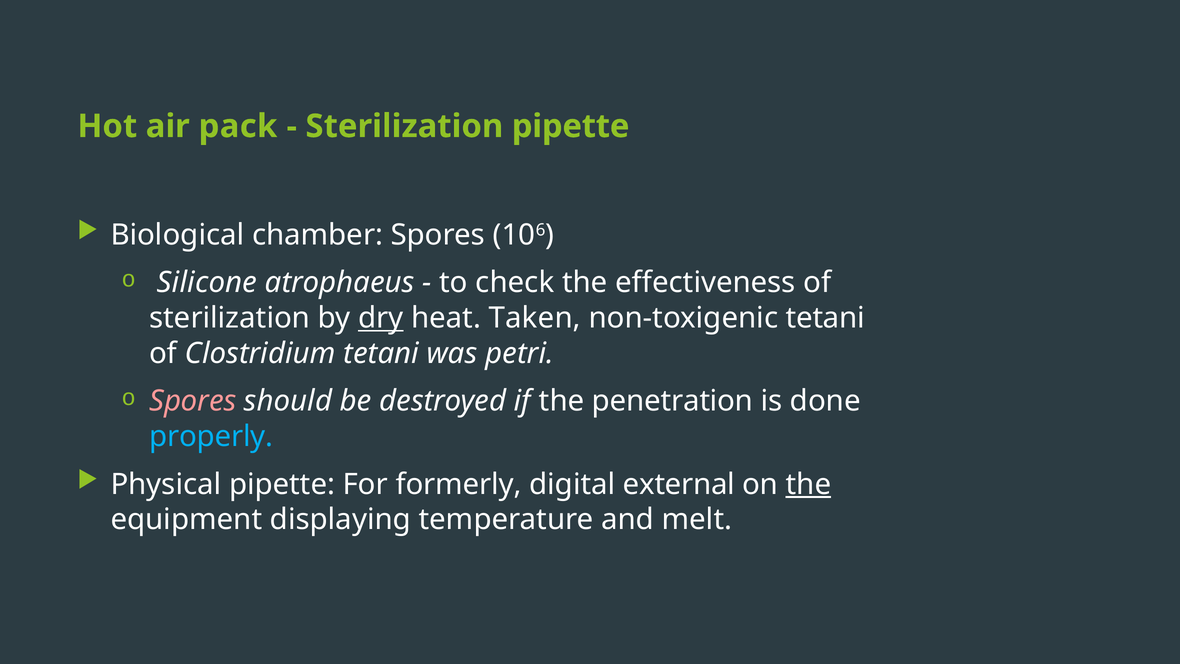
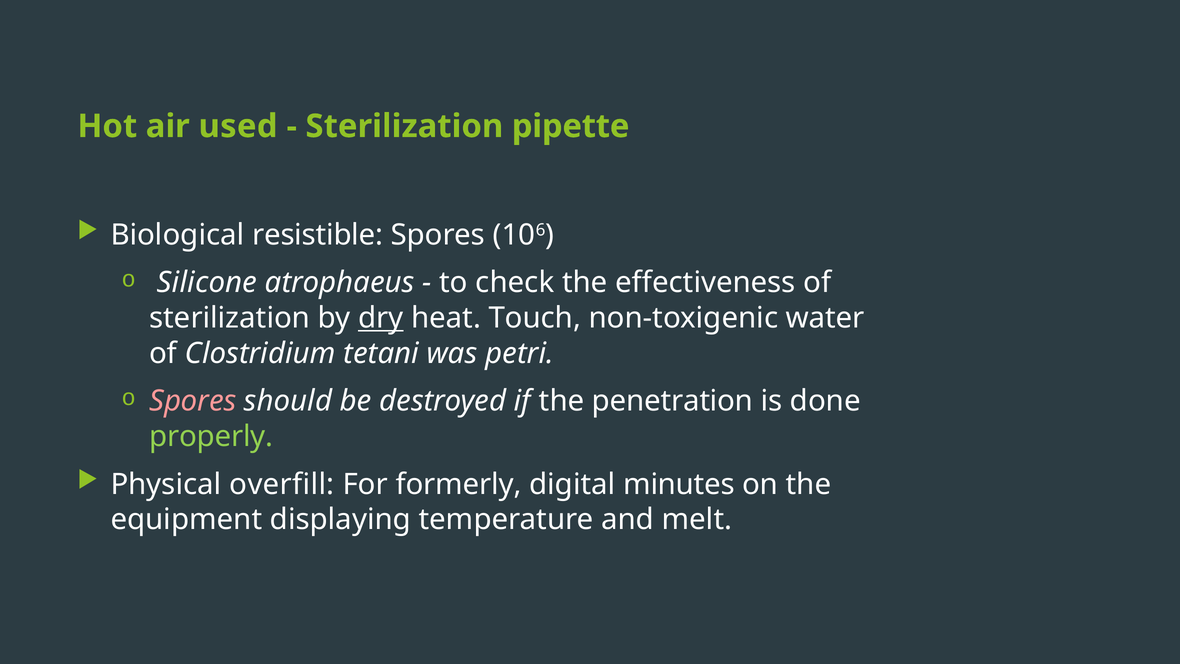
pack: pack -> used (238, 126)
chamber: chamber -> resistible (318, 235)
Taken: Taken -> Touch (535, 318)
non-toxigenic tetani: tetani -> water (825, 318)
properly colour: light blue -> light green (211, 436)
Physical pipette: pipette -> overfill (282, 484)
external: external -> minutes (679, 484)
the underline: present -> none (808, 484)
